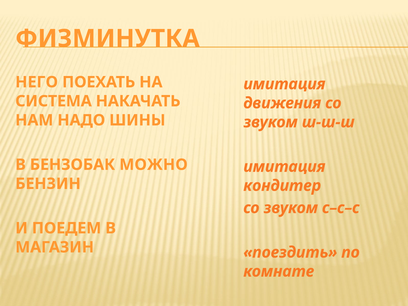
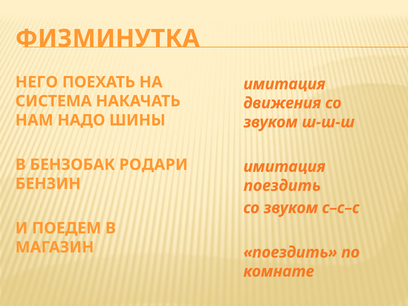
МОЖНО: МОЖНО -> РОДАРИ (154, 165)
кондитер: кондитер -> поездить (282, 186)
